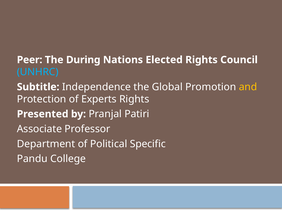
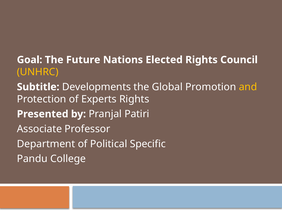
Peer: Peer -> Goal (30, 60)
During: During -> Future (83, 60)
UNHRC colour: light blue -> yellow (38, 72)
Independence: Independence -> Developments (97, 87)
